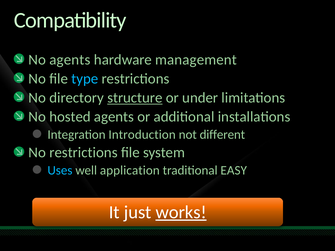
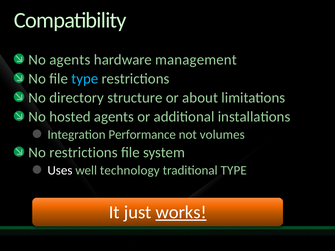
structure underline: present -> none (135, 98)
under: under -> about (200, 98)
Introduction: Introduction -> Performance (142, 135)
different: different -> volumes (222, 135)
Uses colour: light blue -> white (60, 170)
application: application -> technology (130, 170)
traditional EASY: EASY -> TYPE (234, 170)
